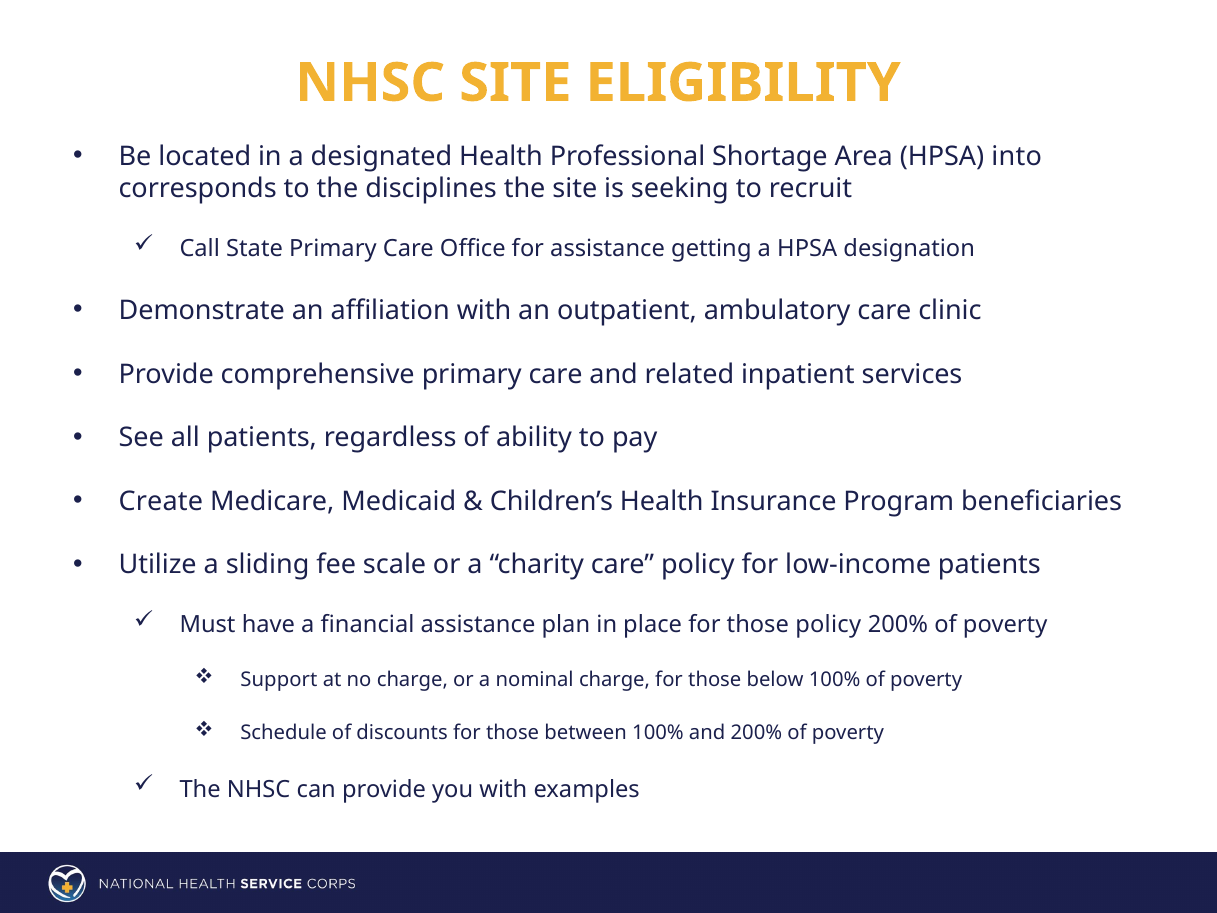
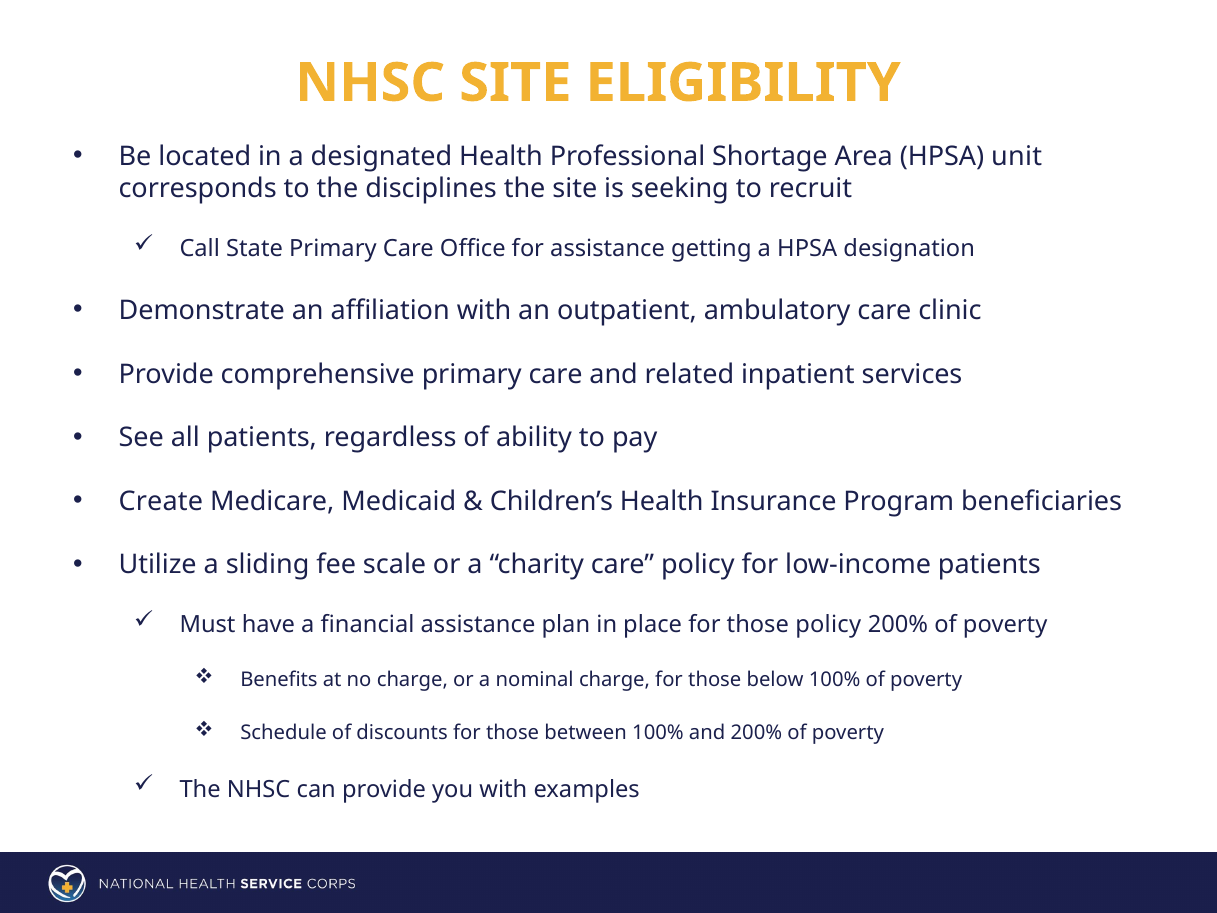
into: into -> unit (1017, 156)
Support: Support -> Benefits (279, 680)
